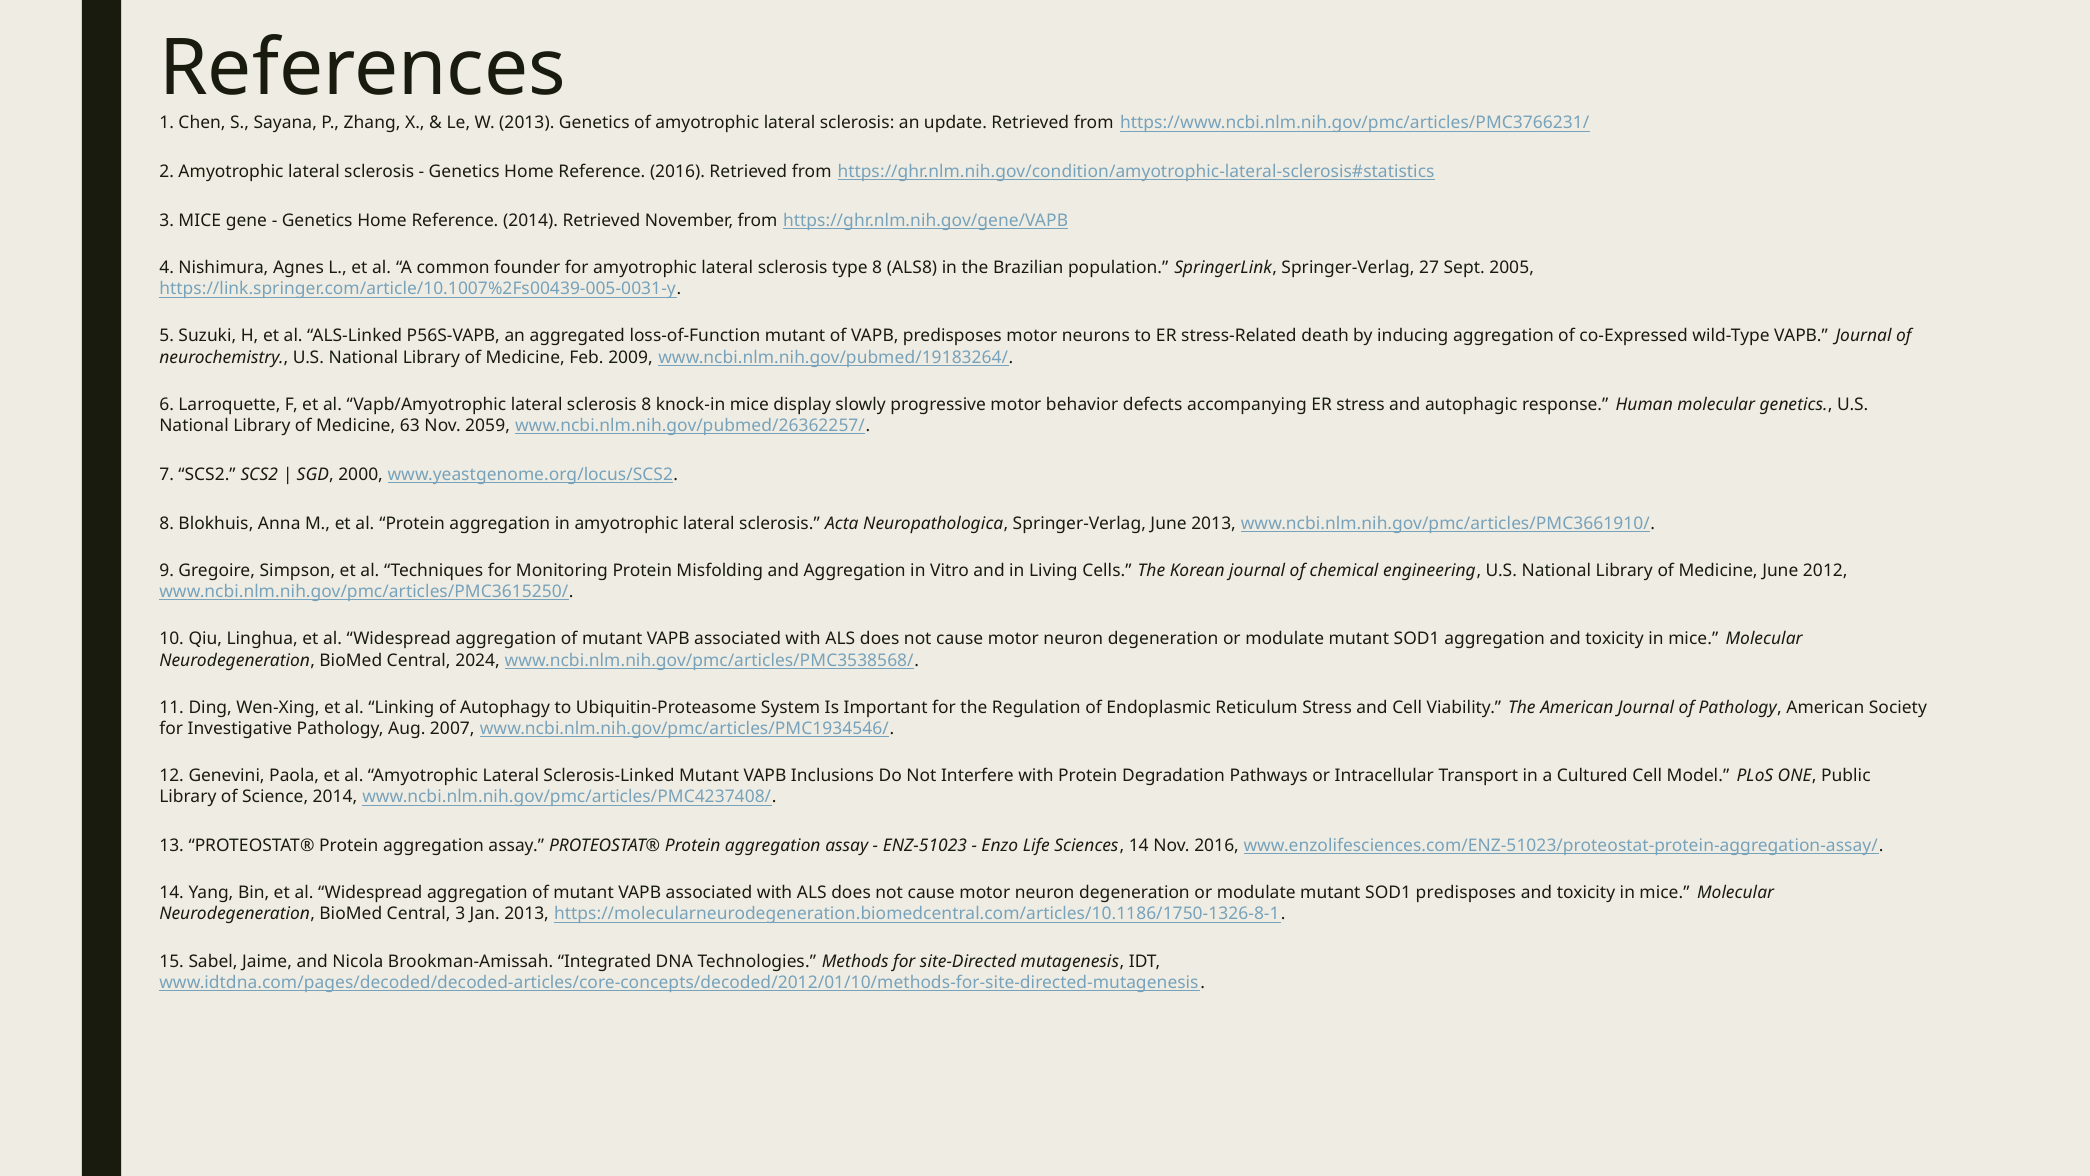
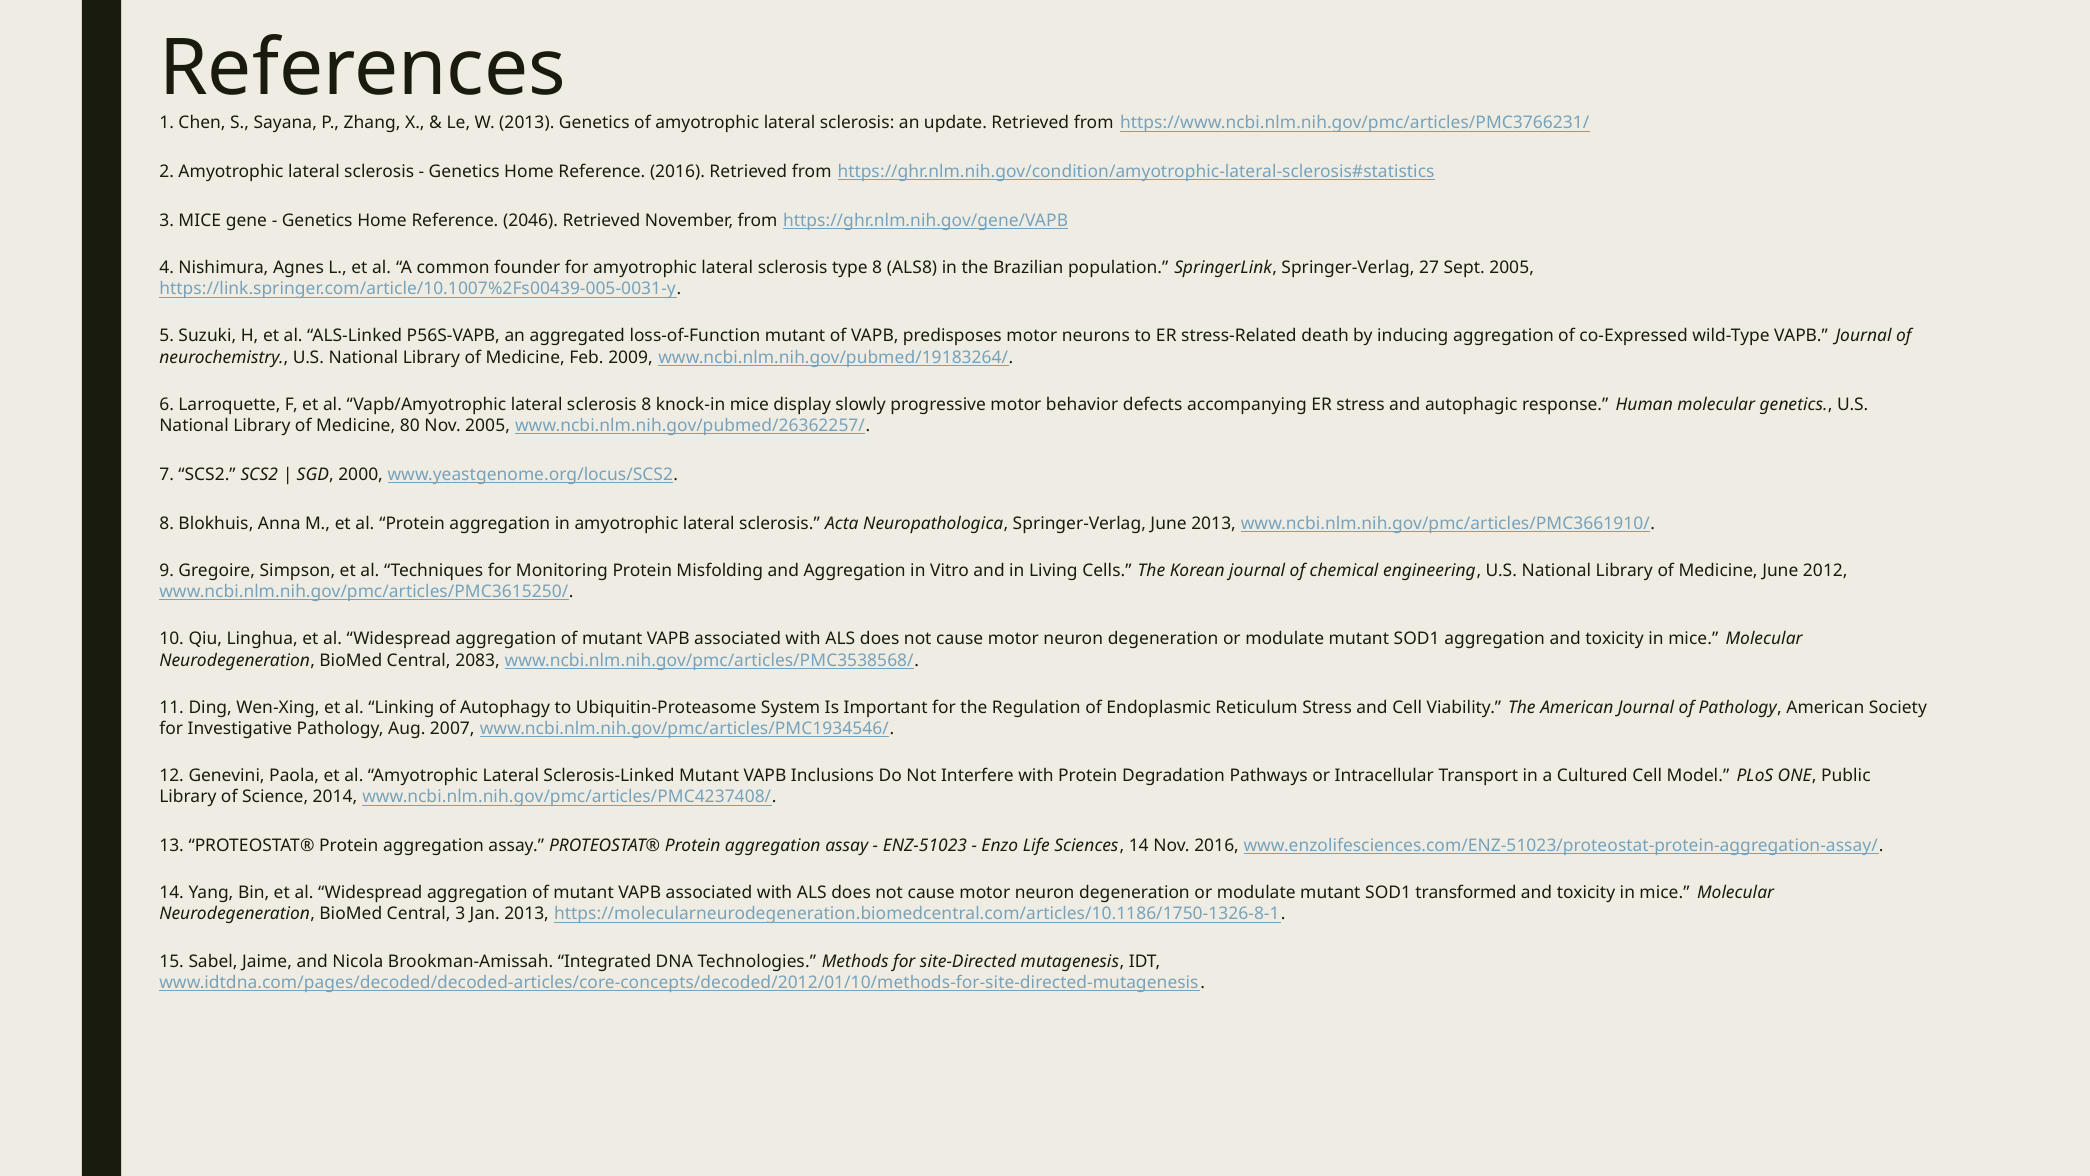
Reference 2014: 2014 -> 2046 (531, 221)
63: 63 -> 80 (410, 426)
Nov 2059: 2059 -> 2005 (488, 426)
2024: 2024 -> 2083 (478, 660)
SOD1 predisposes: predisposes -> transformed (1466, 893)
